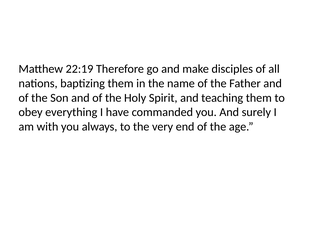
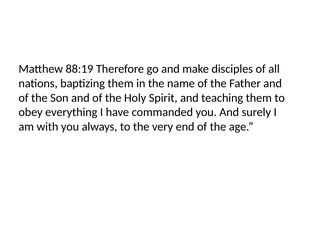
22:19: 22:19 -> 88:19 (79, 69)
